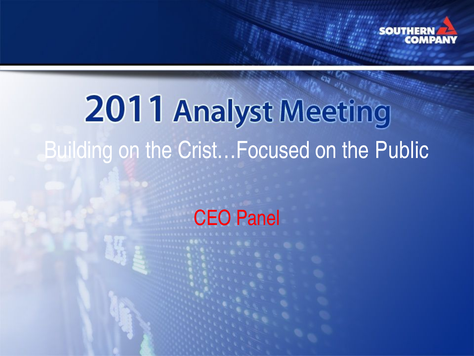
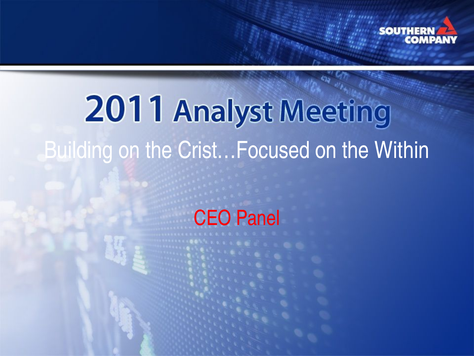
Public: Public -> Within (402, 150)
